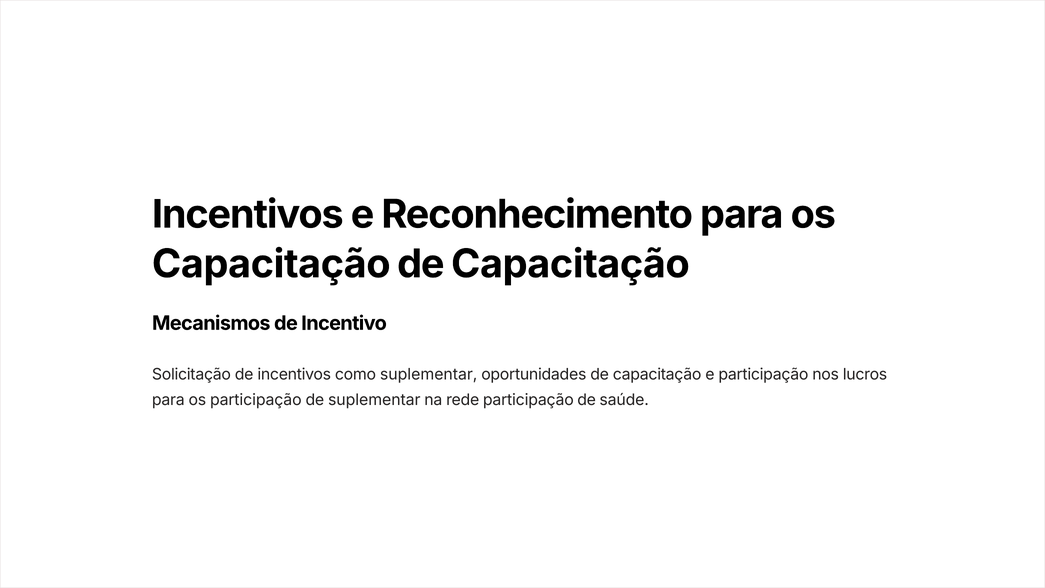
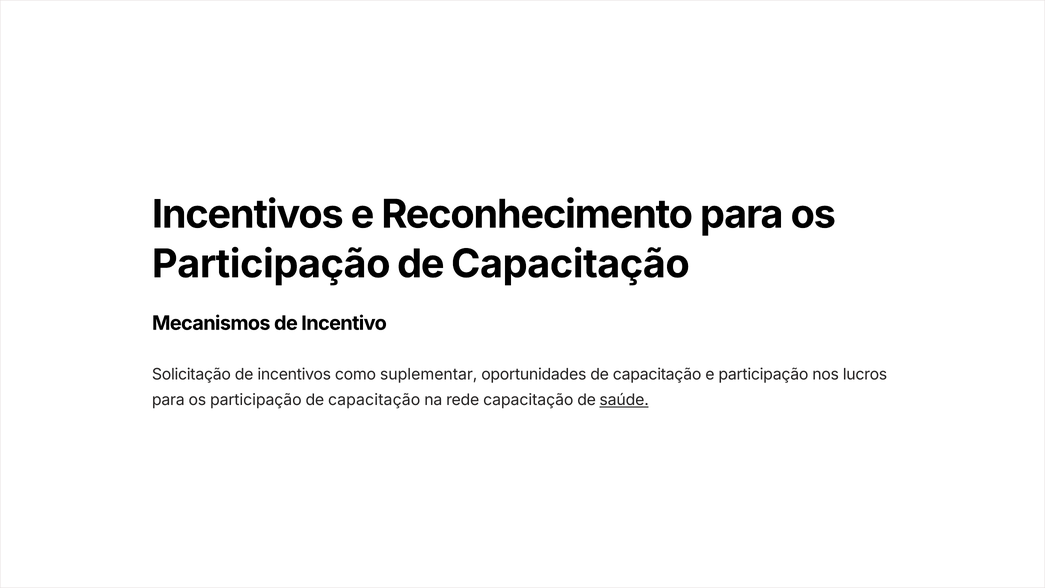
Capacitação: Capacitação -> Participação (271, 264)
suplementar: suplementar -> capacitação (374, 400)
rede participação: participação -> capacitação (528, 400)
saúde underline: none -> present (624, 400)
